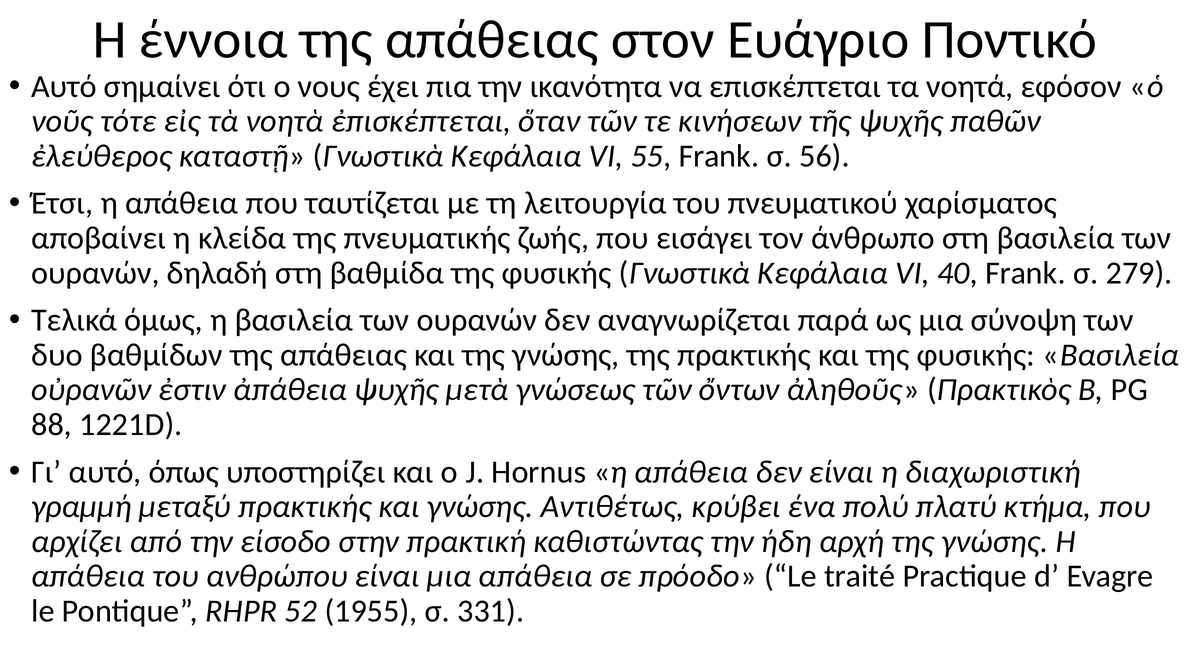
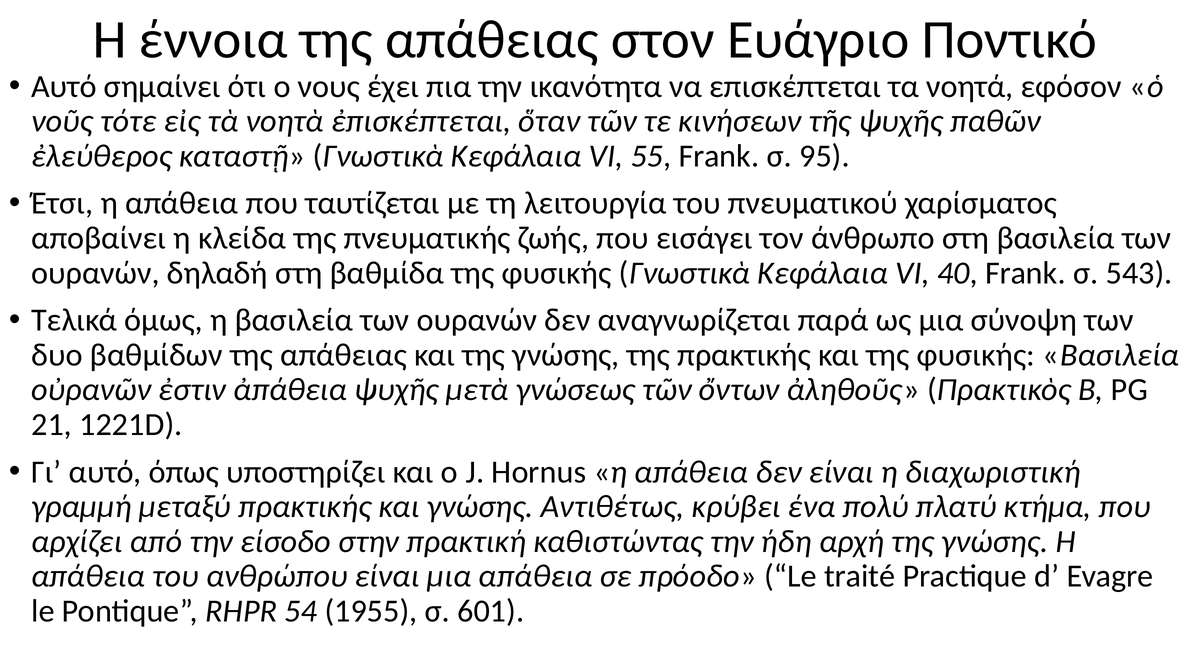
56: 56 -> 95 (825, 156)
279: 279 -> 543 (1139, 273)
88: 88 -> 21 (52, 425)
52: 52 -> 54 (301, 611)
331: 331 -> 601 (491, 611)
